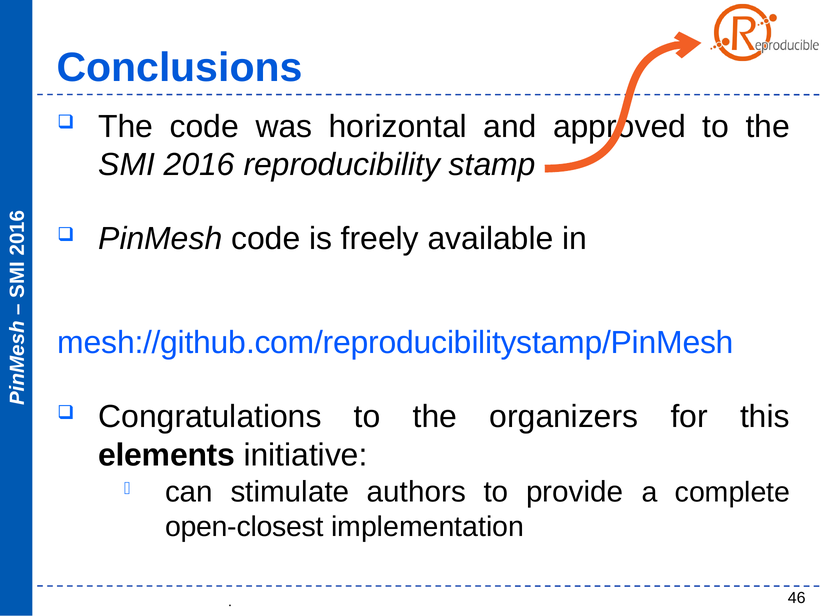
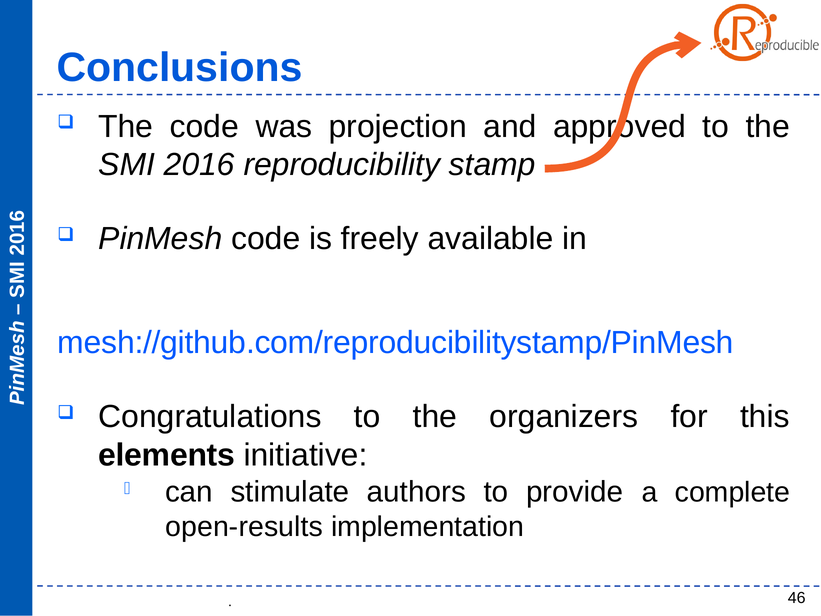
horizontal: horizontal -> projection (398, 126)
open-closest: open-closest -> open-results (244, 527)
